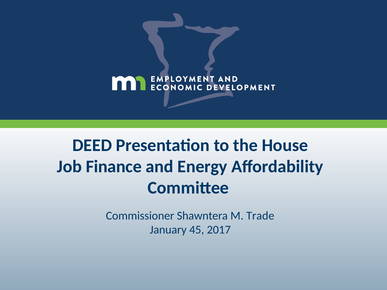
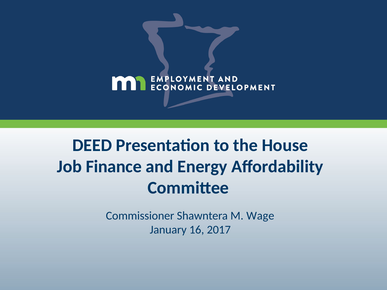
Trade: Trade -> Wage (260, 216)
45: 45 -> 16 (197, 230)
